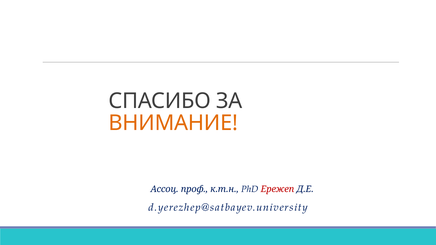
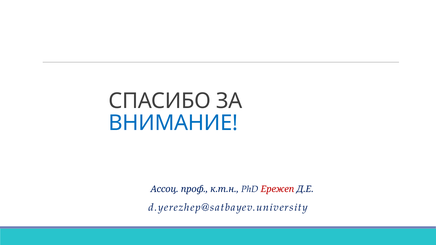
ВНИМАНИЕ colour: orange -> blue (173, 123)
